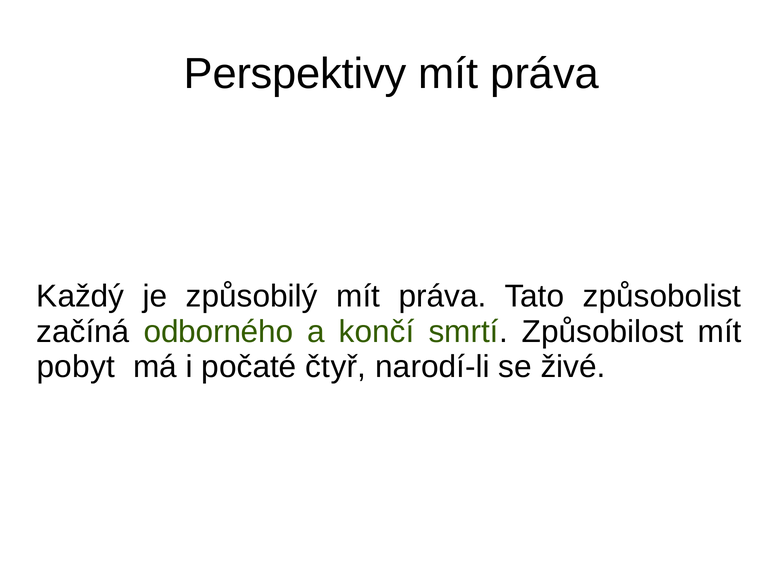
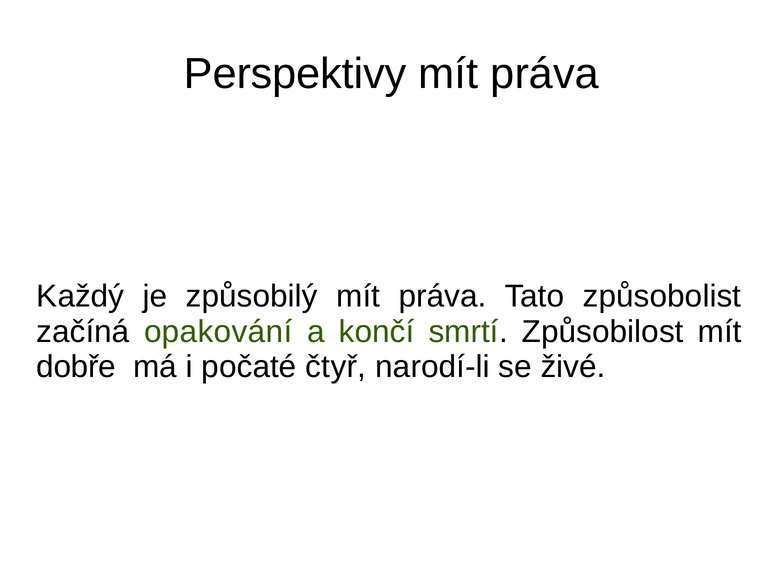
odborného: odborného -> opakování (218, 332)
pobyt: pobyt -> dobře (76, 367)
